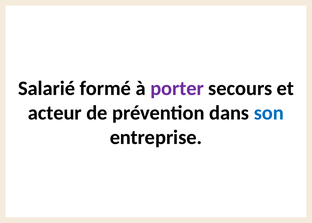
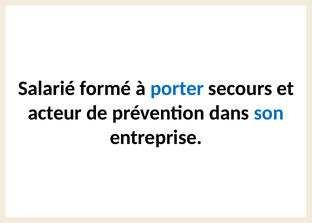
porter colour: purple -> blue (177, 88)
